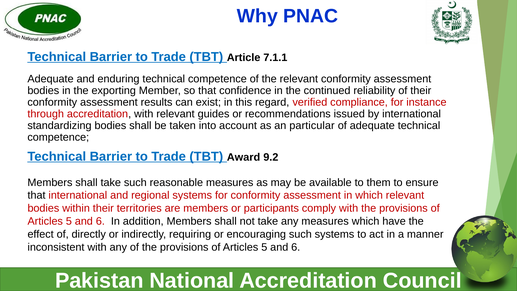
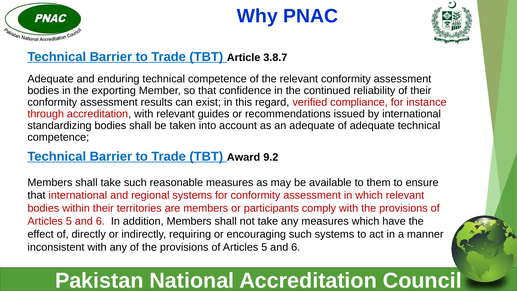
7.1.1: 7.1.1 -> 3.8.7 (275, 57)
an particular: particular -> adequate (312, 126)
